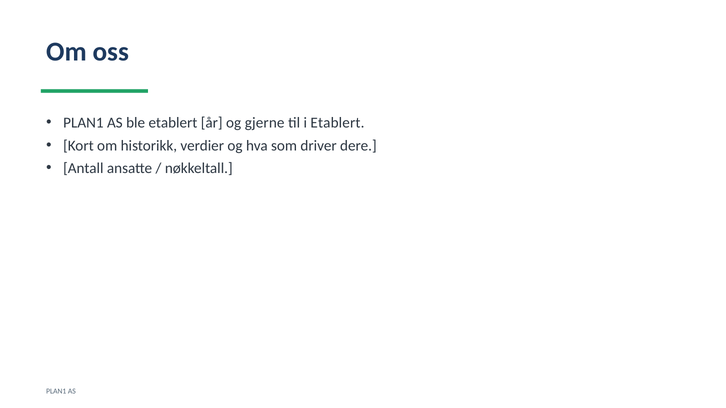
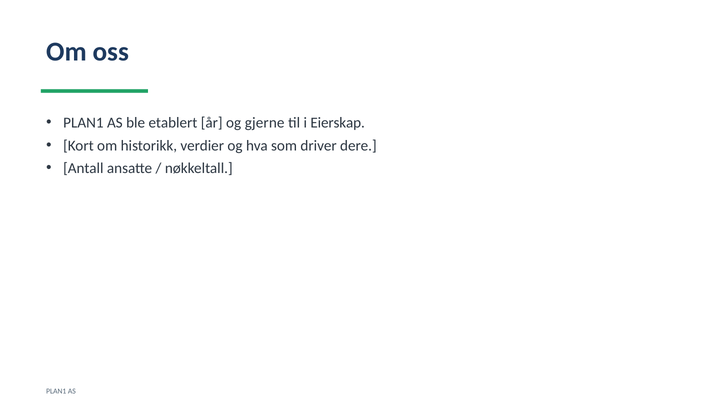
i Etablert: Etablert -> Eierskap (338, 123)
